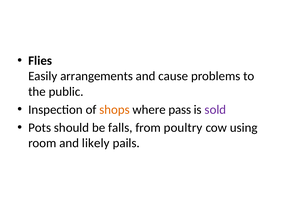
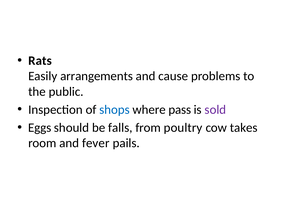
Flies: Flies -> Rats (40, 61)
shops colour: orange -> blue (114, 110)
Pots: Pots -> Eggs (40, 128)
using: using -> takes (244, 128)
likely: likely -> fever (96, 143)
